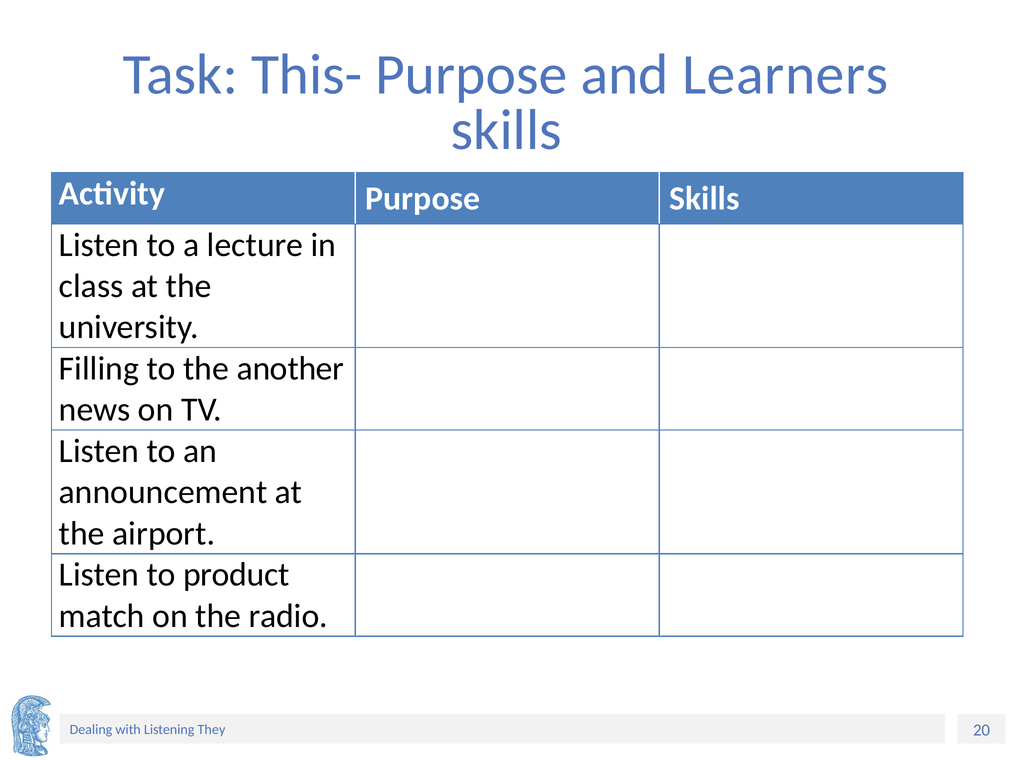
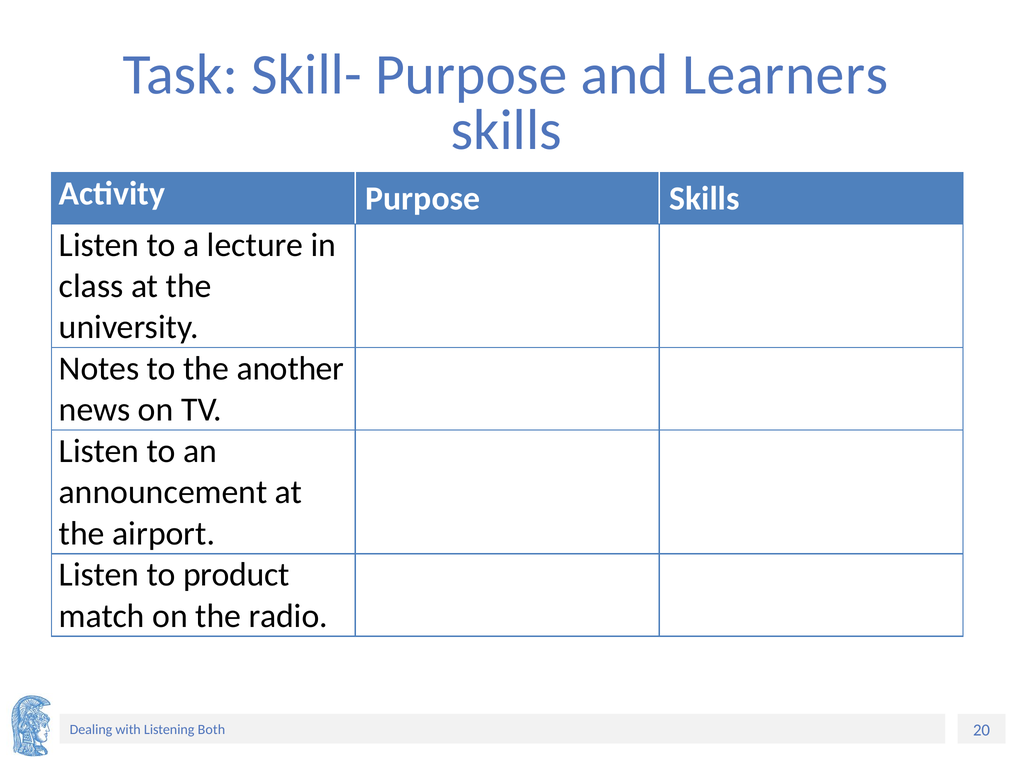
This-: This- -> Skill- (307, 75)
Filling: Filling -> Notes (99, 368)
They: They -> Both (211, 729)
